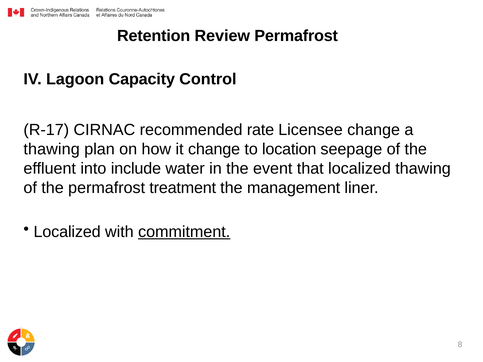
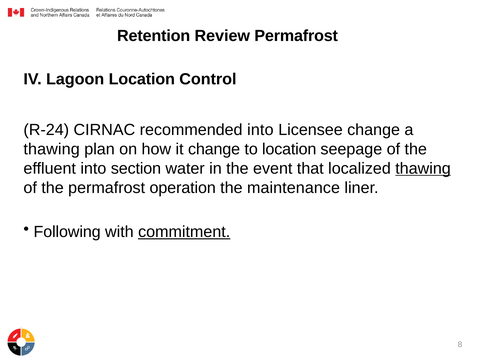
Lagoon Capacity: Capacity -> Location (142, 79)
R-17: R-17 -> R-24 (46, 130)
recommended rate: rate -> into (260, 130)
include: include -> section (136, 169)
thawing underline: none -> present (423, 169)
treatment: treatment -> operation (183, 188)
management: management -> maintenance (294, 188)
Localized: Localized -> Following (67, 232)
